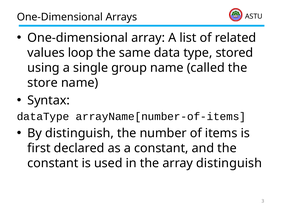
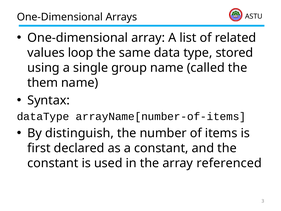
store: store -> them (43, 83)
array distinguish: distinguish -> referenced (229, 163)
